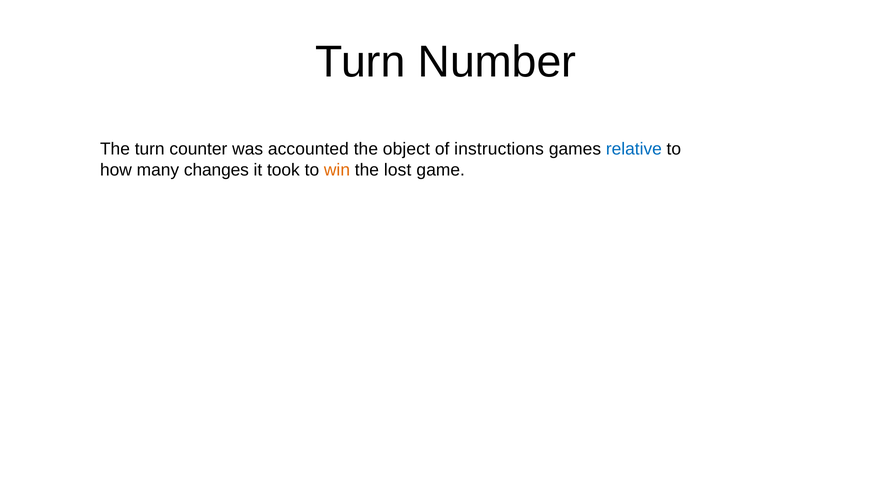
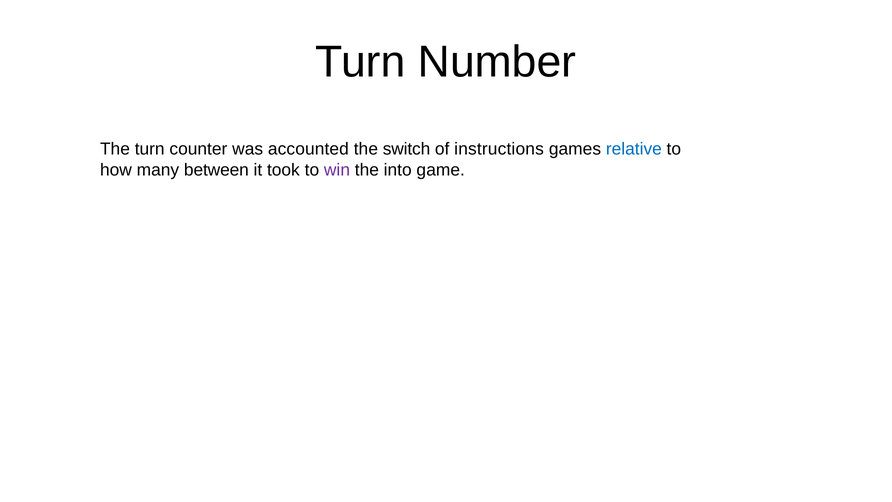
object: object -> switch (407, 149)
changes: changes -> between (216, 170)
win colour: orange -> purple (337, 170)
lost: lost -> into (398, 170)
